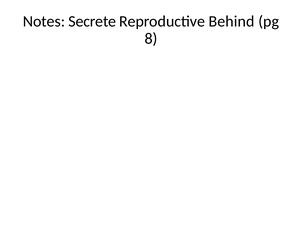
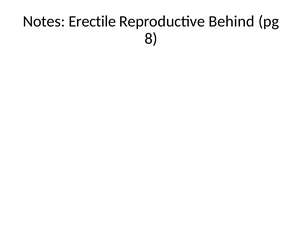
Secrete: Secrete -> Erectile (92, 21)
